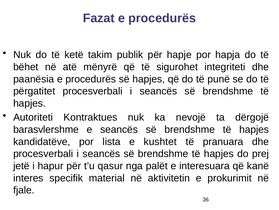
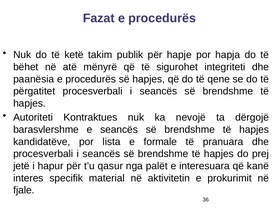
punë: punë -> qene (219, 79)
kushtet: kushtet -> formale (160, 141)
